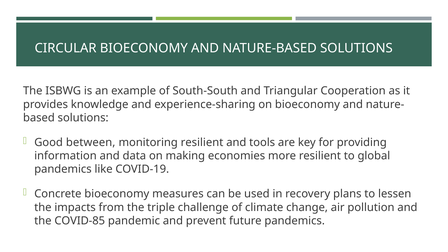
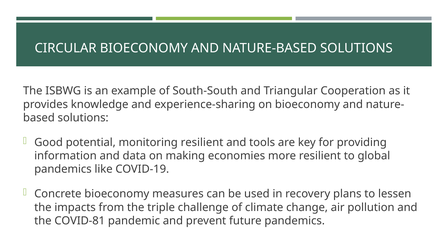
between: between -> potential (91, 142)
COVID-85: COVID-85 -> COVID-81 (80, 221)
